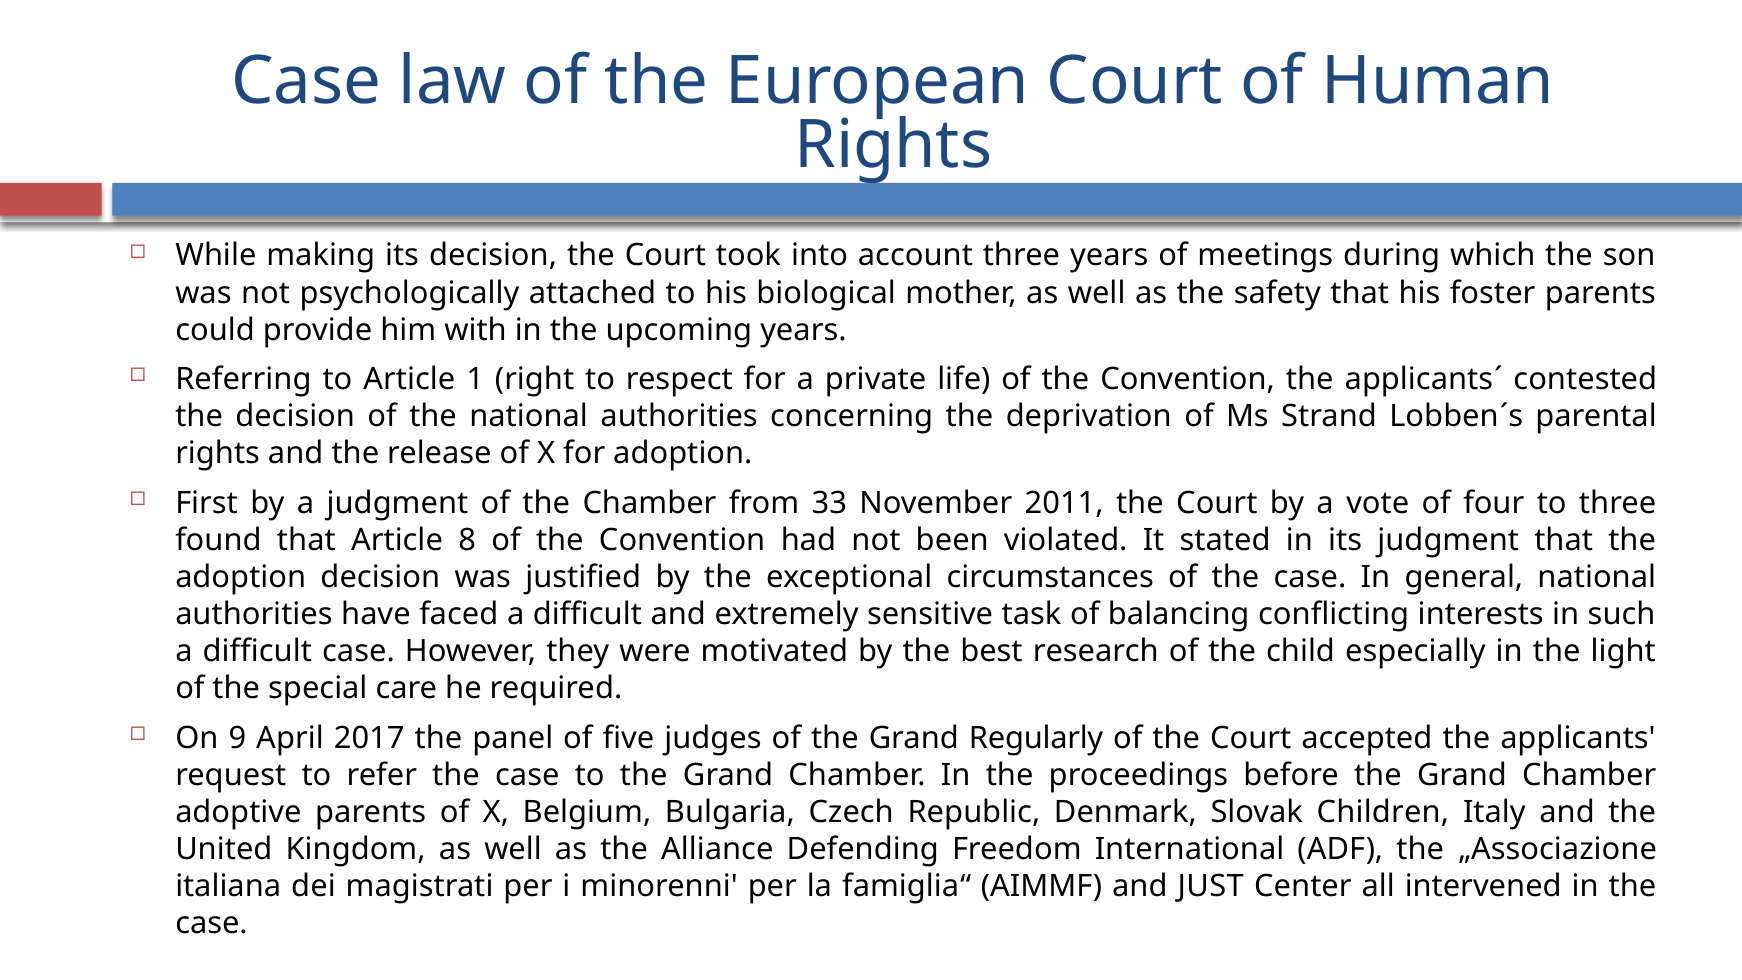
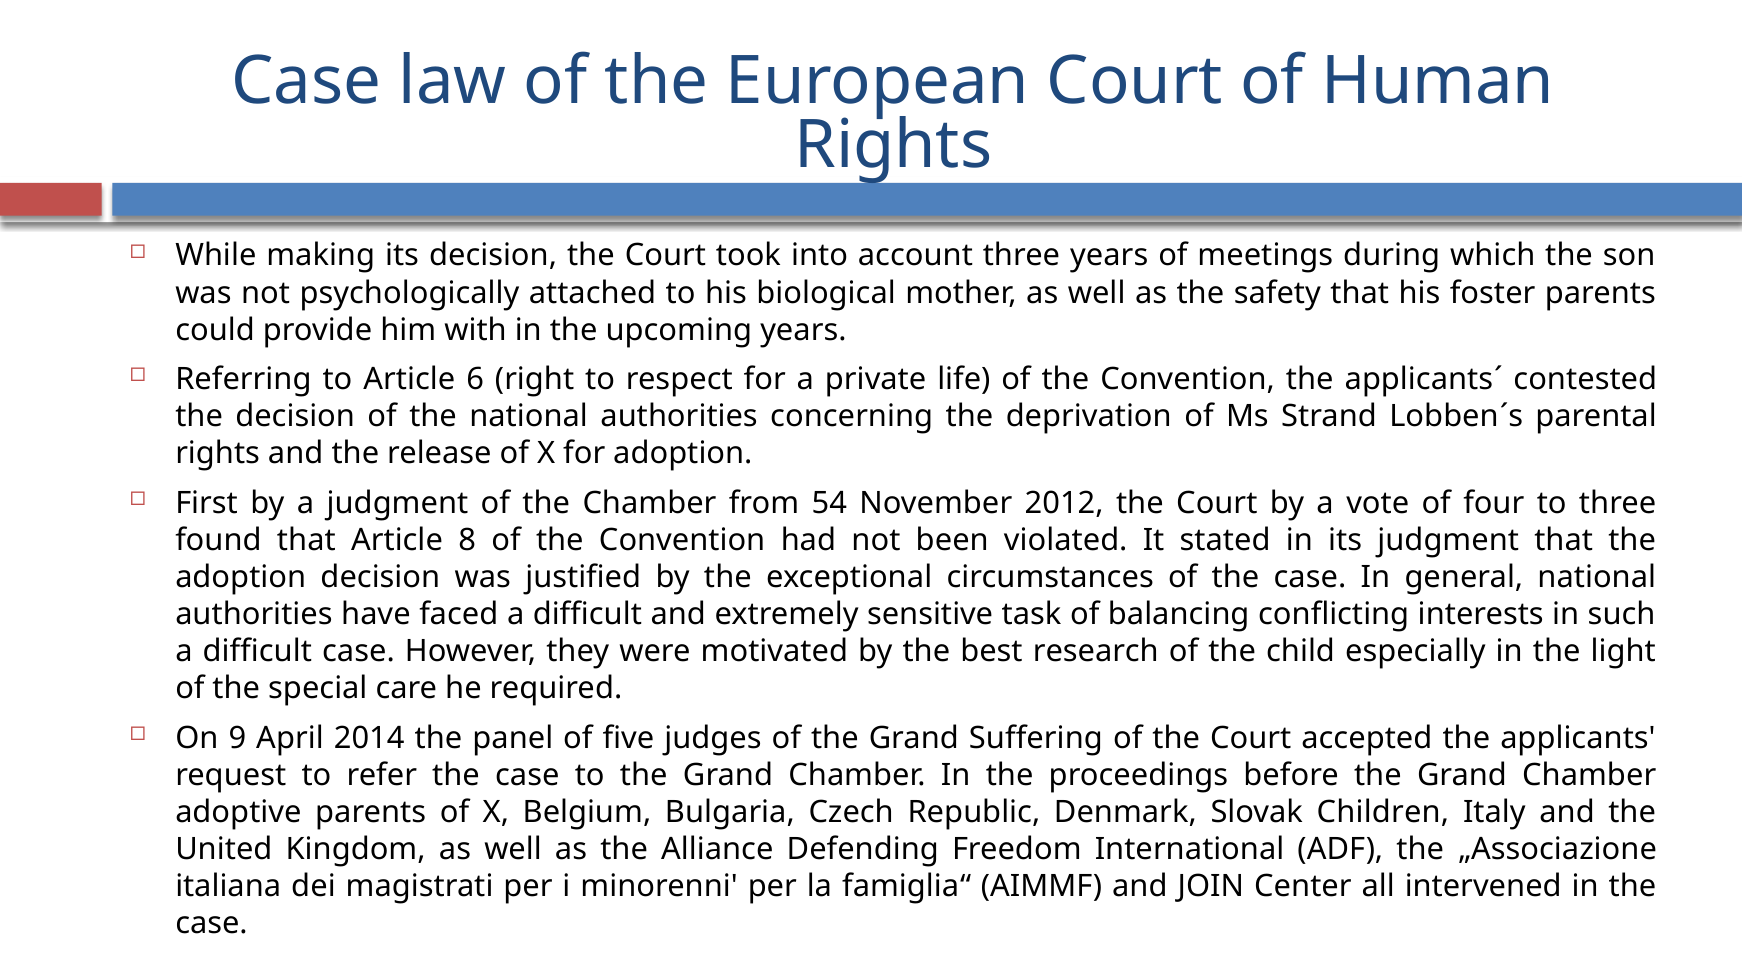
1: 1 -> 6 (475, 380)
33: 33 -> 54 (829, 503)
2011: 2011 -> 2012 (1064, 503)
2017: 2017 -> 2014 (369, 738)
Regularly: Regularly -> Suffering (1036, 738)
JUST: JUST -> JOIN (1211, 886)
